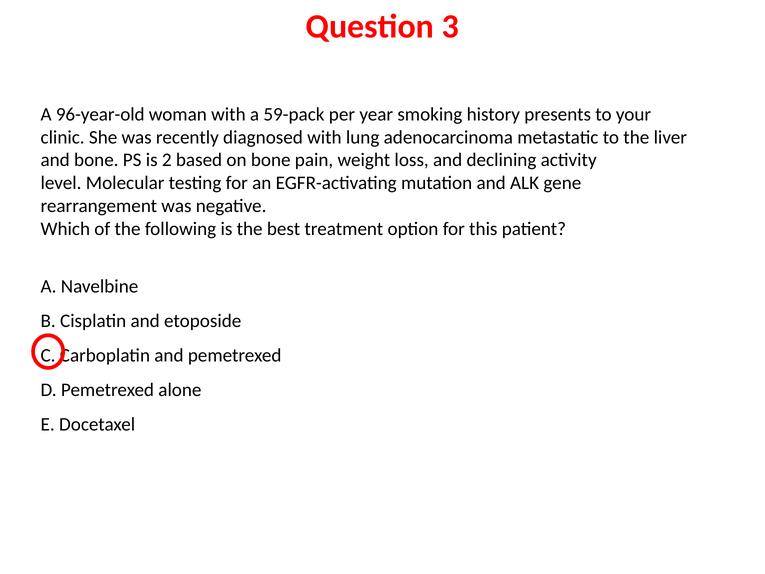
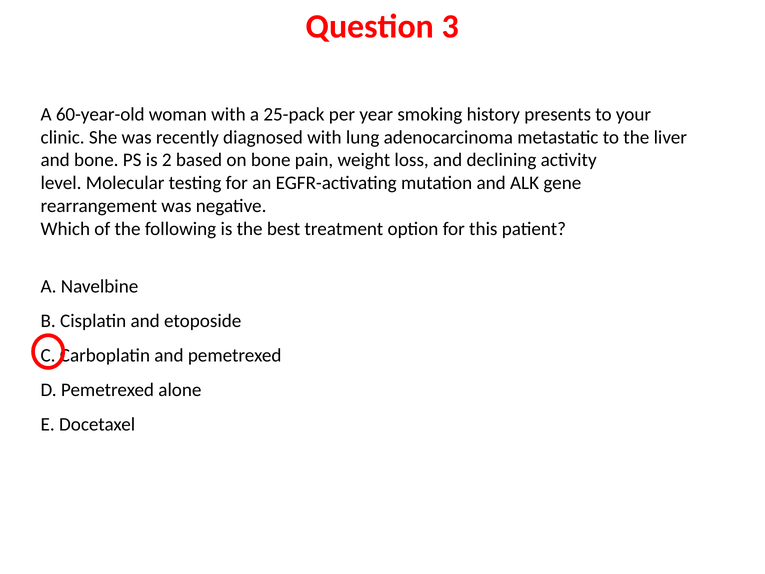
96-year-old: 96-year-old -> 60-year-old (100, 114)
59-pack: 59-pack -> 25-pack (294, 114)
